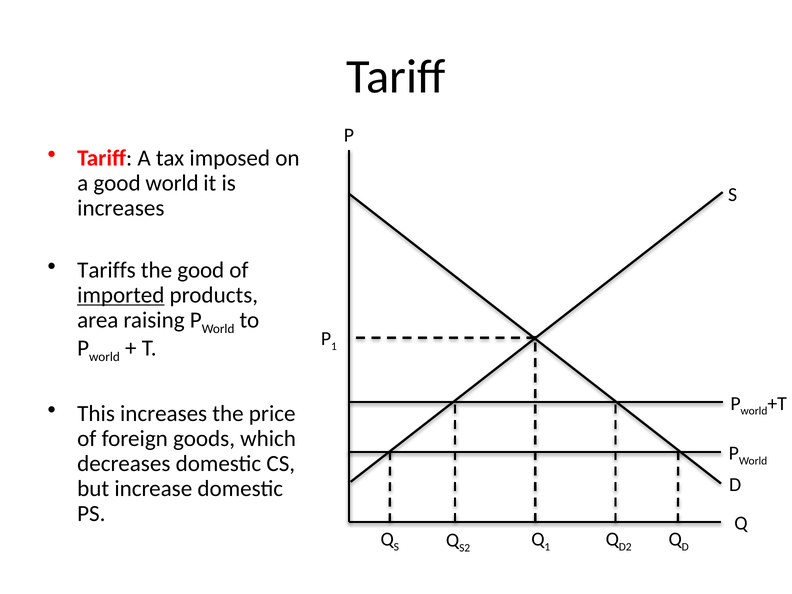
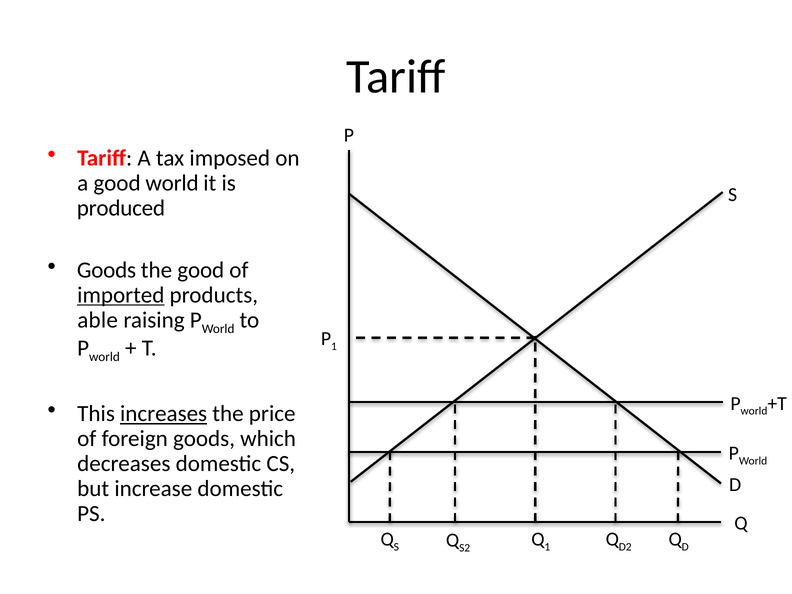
increases: increases -> produced (121, 208)
Tariffs: Tariffs -> Goods (107, 270)
area: area -> able (98, 320)
increases underline: none -> present (164, 414)
